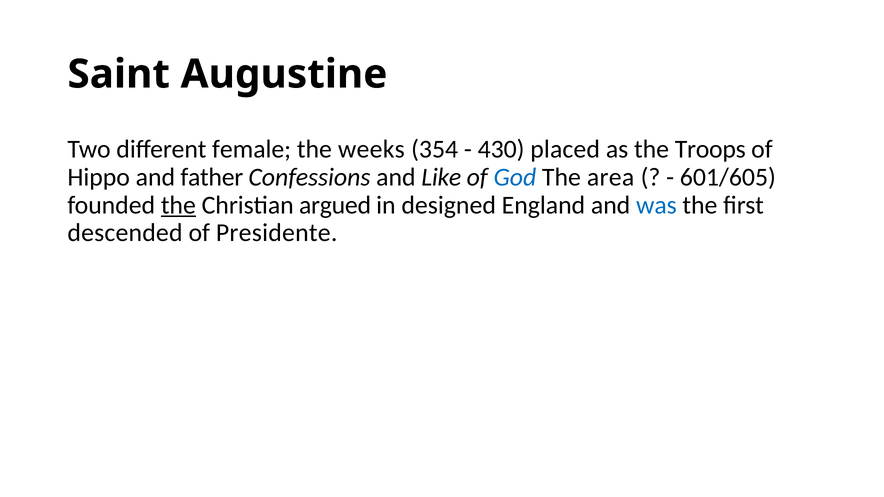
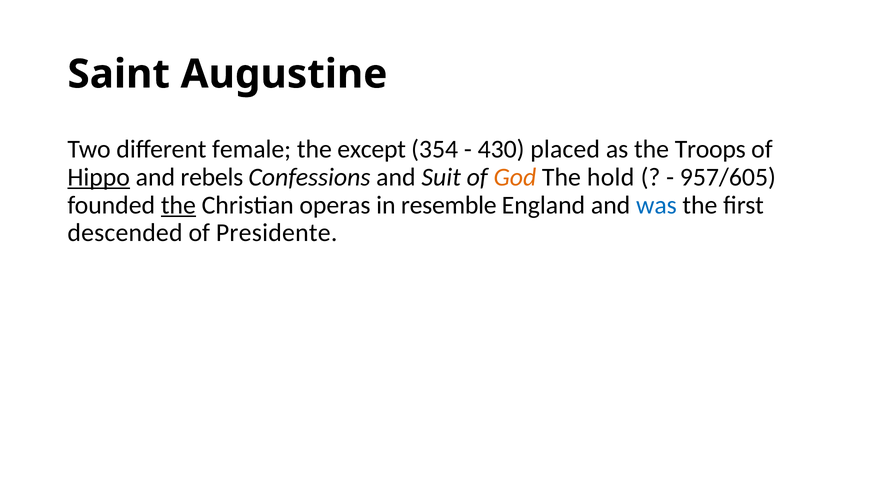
weeks: weeks -> except (372, 149)
Hippo underline: none -> present (99, 177)
father: father -> rebels (212, 177)
Like: Like -> Suit (441, 177)
God colour: blue -> orange (515, 177)
area: area -> hold (611, 177)
601/605: 601/605 -> 957/605 (728, 177)
argued: argued -> operas (335, 205)
designed: designed -> resemble (449, 205)
